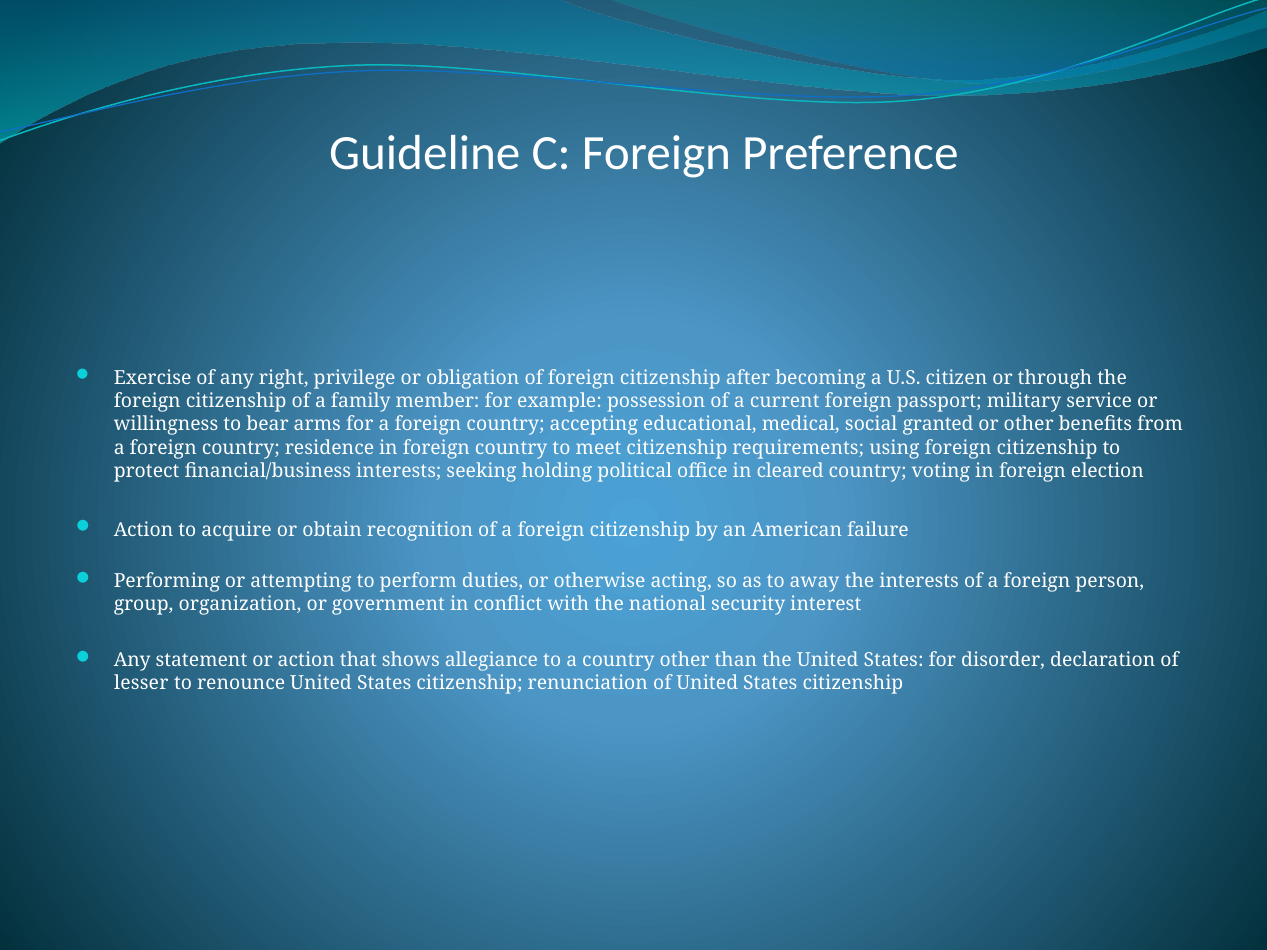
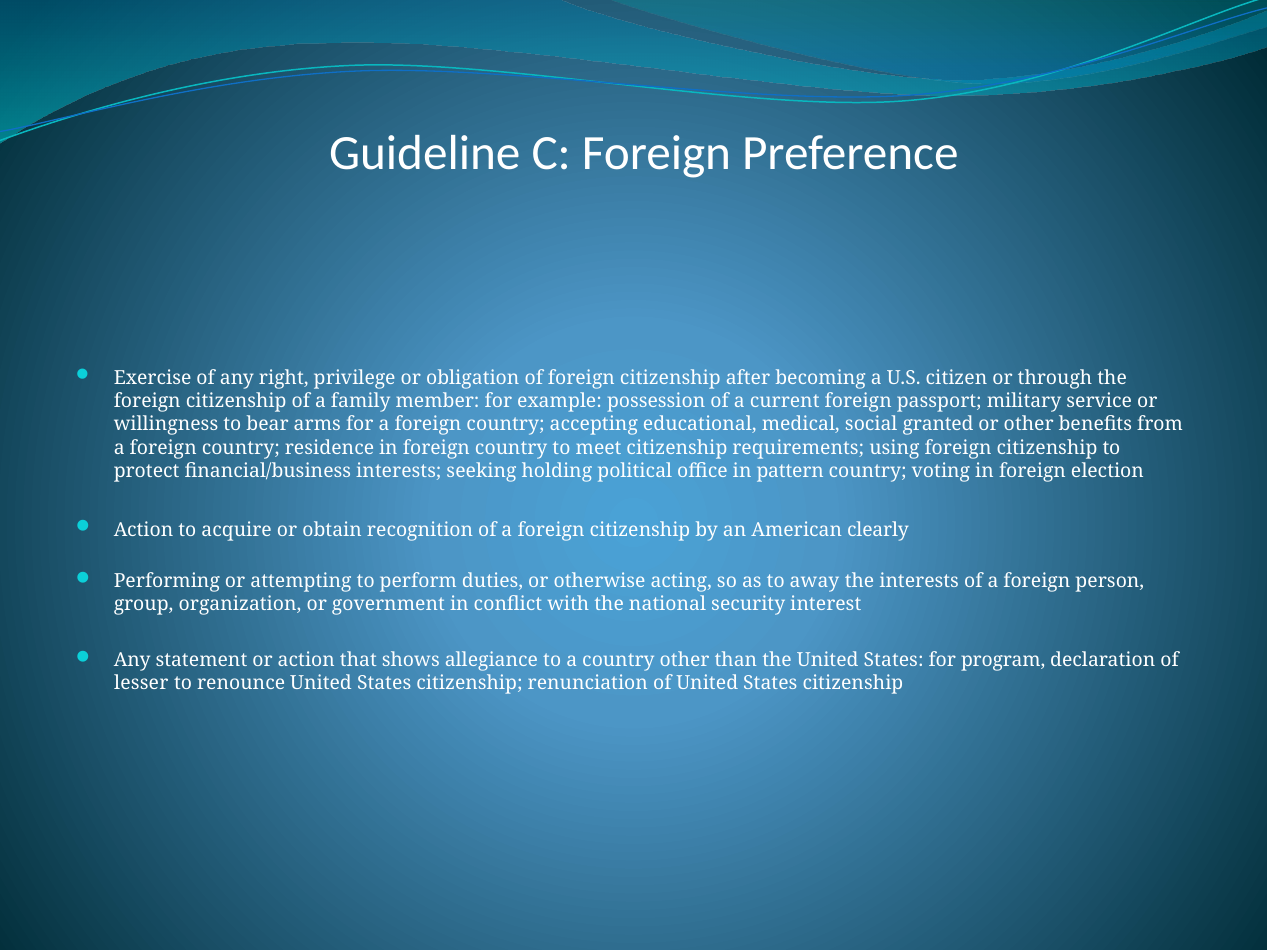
cleared: cleared -> pattern (790, 471)
failure: failure -> clearly (878, 530)
disorder: disorder -> program (1003, 660)
